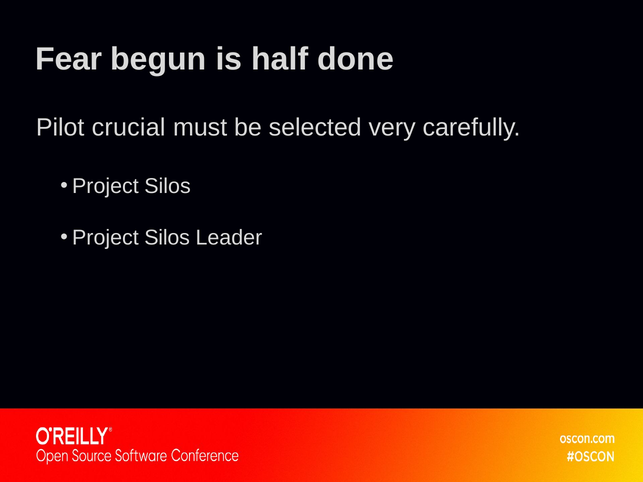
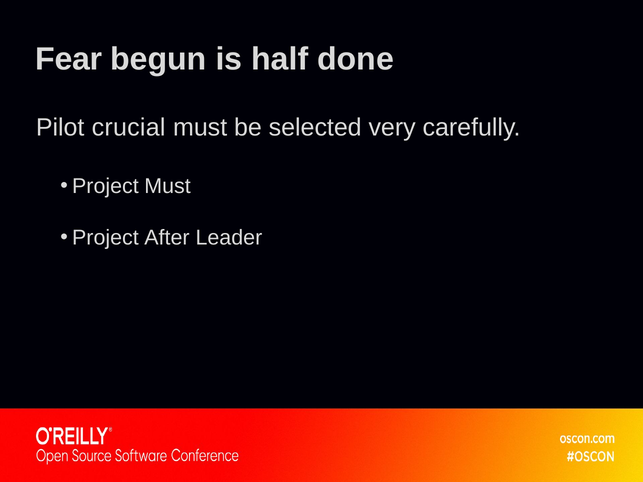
Silos: Silos -> Must (168, 186)
Silos: Silos -> After (167, 238)
